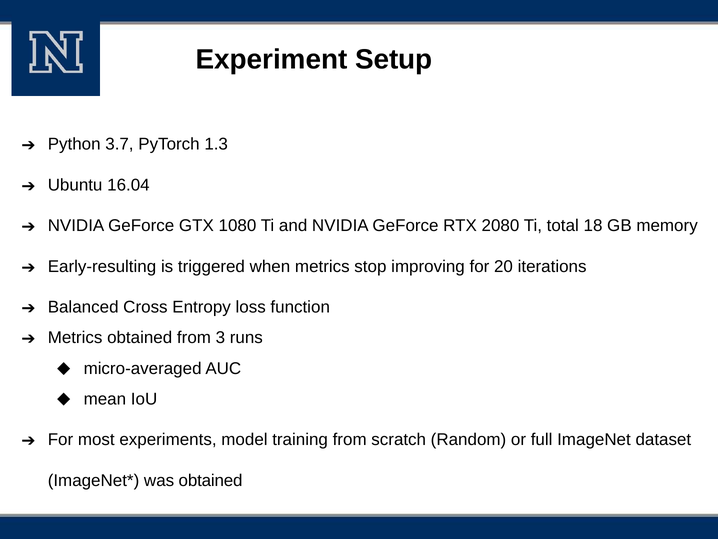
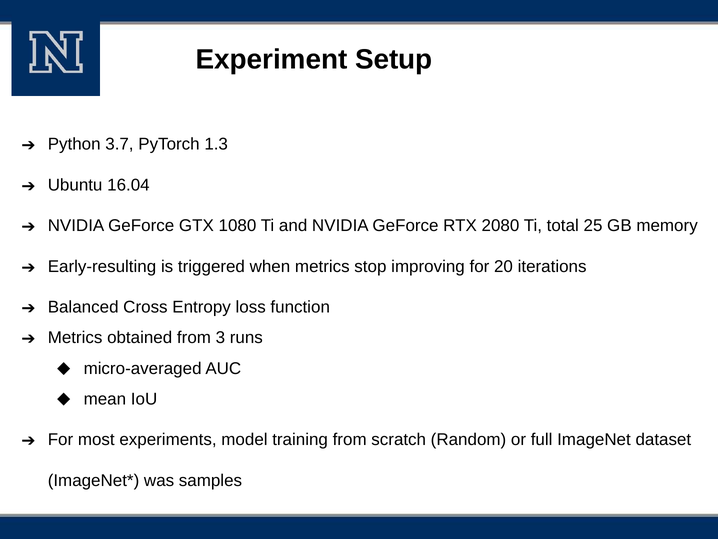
18: 18 -> 25 (593, 226)
was obtained: obtained -> samples (210, 480)
